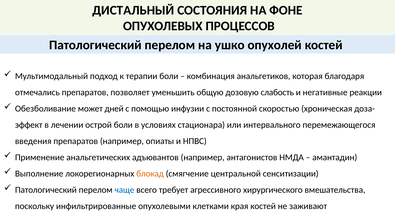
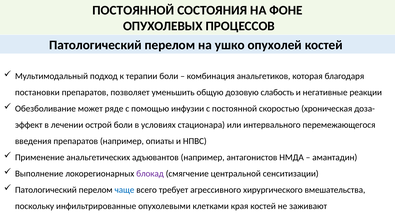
ДИСТАЛЬНЫЙ: ДИСТАЛЬНЫЙ -> ПОСТОЯННОЙ (133, 10)
отмечались: отмечались -> постановки (37, 92)
дней: дней -> ряде (114, 109)
блокад colour: orange -> purple (150, 174)
